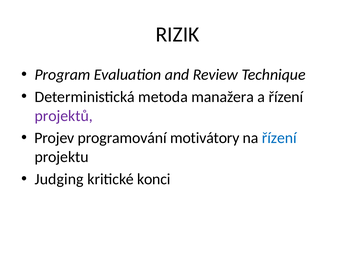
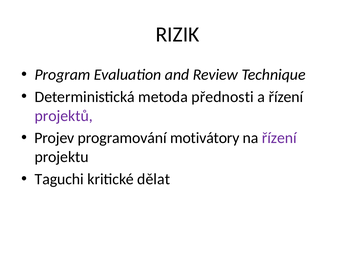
manažera: manažera -> přednosti (223, 97)
řízení colour: blue -> purple (279, 138)
Judging: Judging -> Taguchi (59, 179)
konci: konci -> dělat (154, 179)
